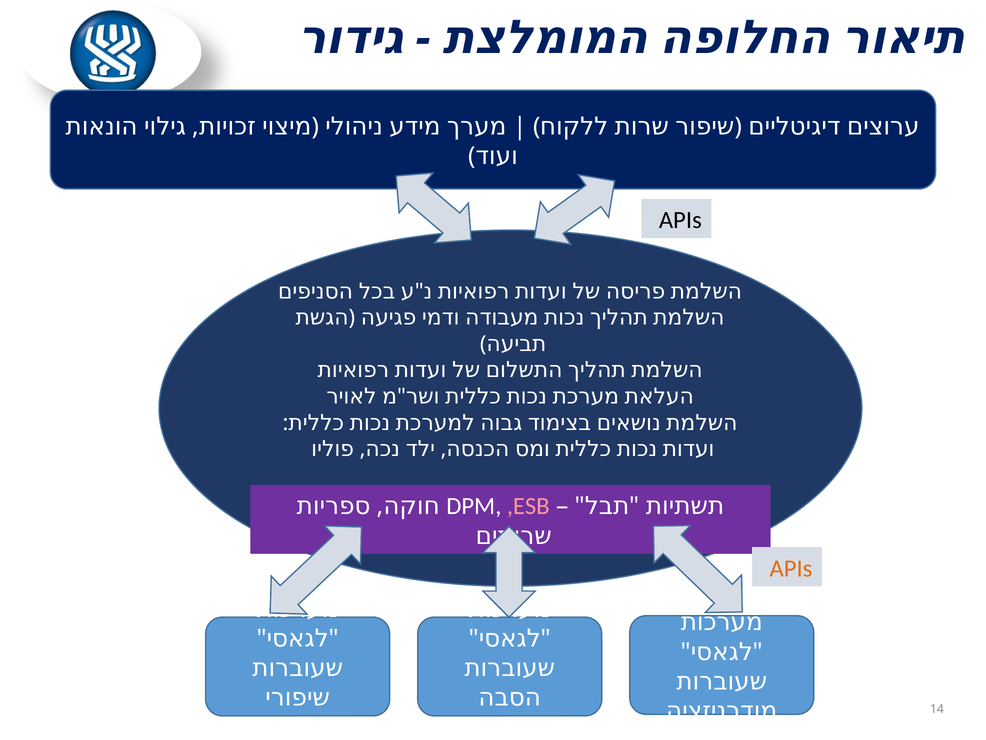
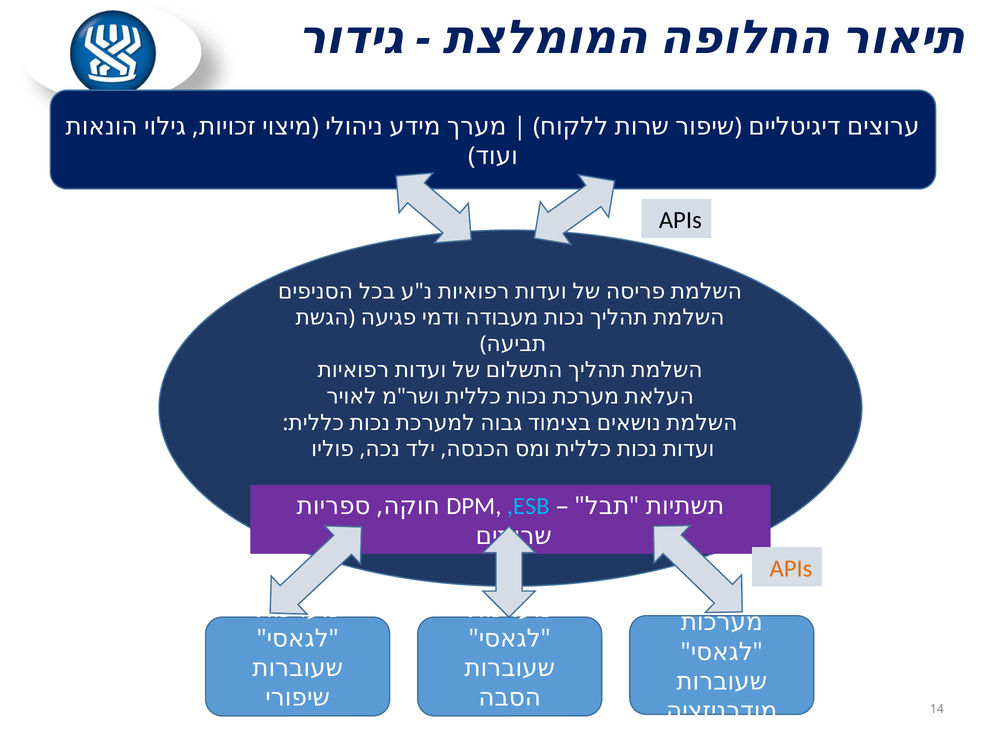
,ESB colour: pink -> light blue (528, 506)
